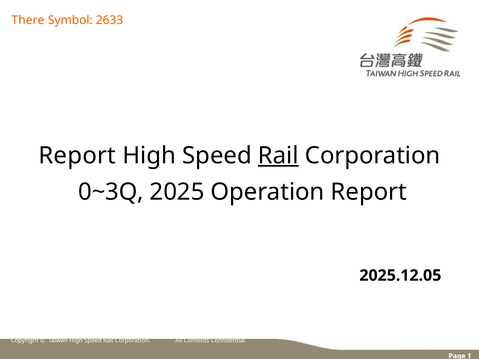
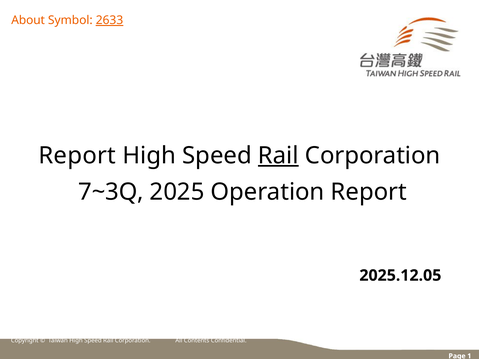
There: There -> About (28, 20)
2633 underline: none -> present (109, 20)
0~3Q: 0~3Q -> 7~3Q (111, 192)
